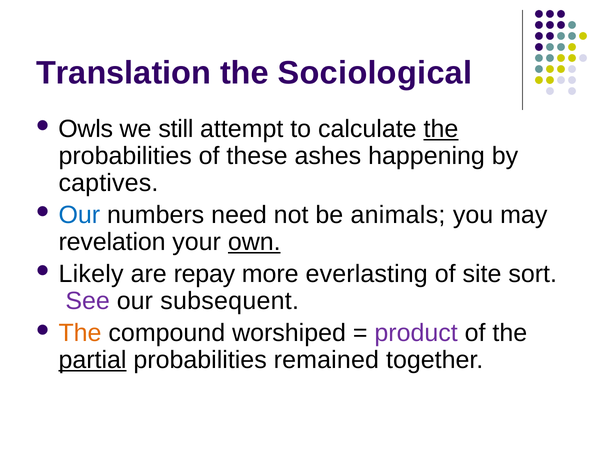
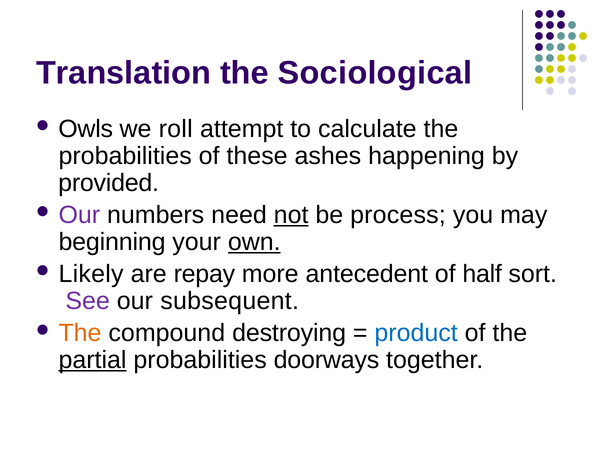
still: still -> roll (176, 129)
the underline: present -> none (441, 129)
captives: captives -> provided (109, 183)
Our colour: blue -> purple (79, 215)
not underline: none -> present (291, 215)
animals: animals -> process (398, 215)
revelation: revelation -> beginning (112, 242)
everlasting: everlasting -> antecedent (367, 274)
site: site -> half (482, 274)
worshiped: worshiped -> destroying (289, 333)
product colour: purple -> blue (416, 333)
remained: remained -> doorways (326, 360)
